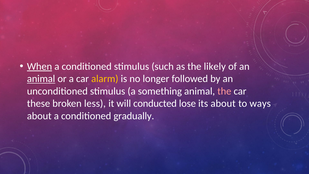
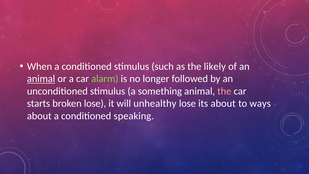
When underline: present -> none (39, 66)
alarm colour: yellow -> light green (105, 79)
these: these -> starts (39, 103)
broken less: less -> lose (95, 103)
conducted: conducted -> unhealthy (155, 103)
gradually: gradually -> speaking (134, 116)
